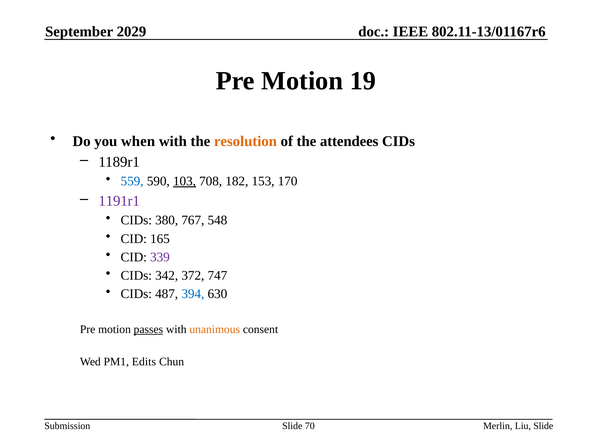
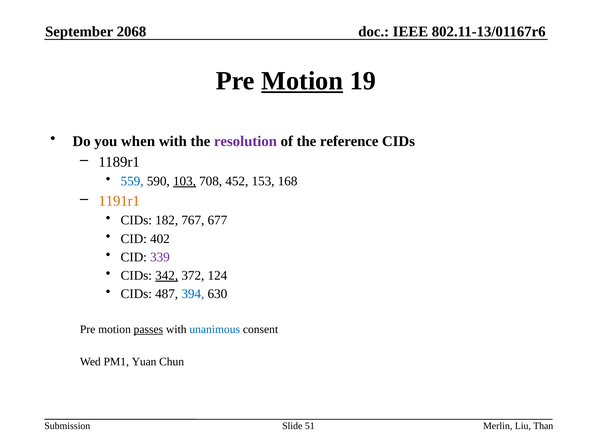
2029: 2029 -> 2068 (131, 32)
Motion underline: none -> present (302, 81)
resolution colour: orange -> purple (245, 141)
attendees: attendees -> reference (349, 141)
182: 182 -> 452 (237, 181)
170: 170 -> 168 (288, 181)
1191r1 colour: purple -> orange (119, 201)
380: 380 -> 182 (167, 220)
548: 548 -> 677 (217, 220)
165: 165 -> 402 (160, 239)
342 underline: none -> present (167, 276)
747: 747 -> 124 (217, 276)
unanimous colour: orange -> blue (215, 329)
Edits: Edits -> Yuan (144, 362)
70: 70 -> 51 (310, 426)
Liu Slide: Slide -> Than (543, 426)
